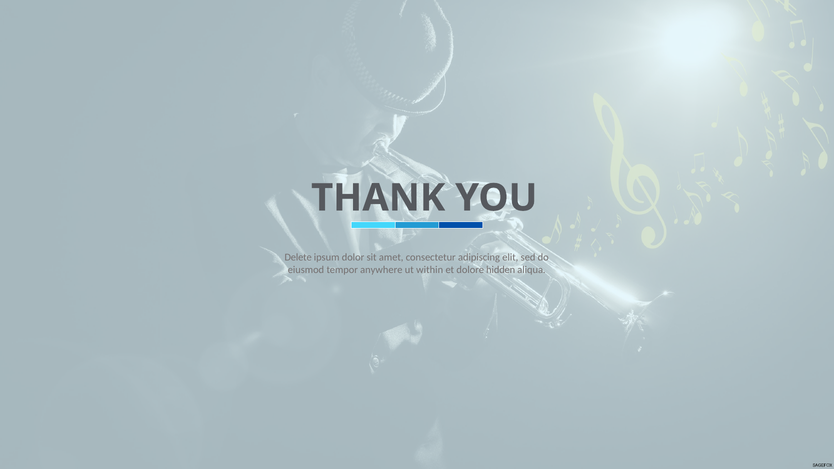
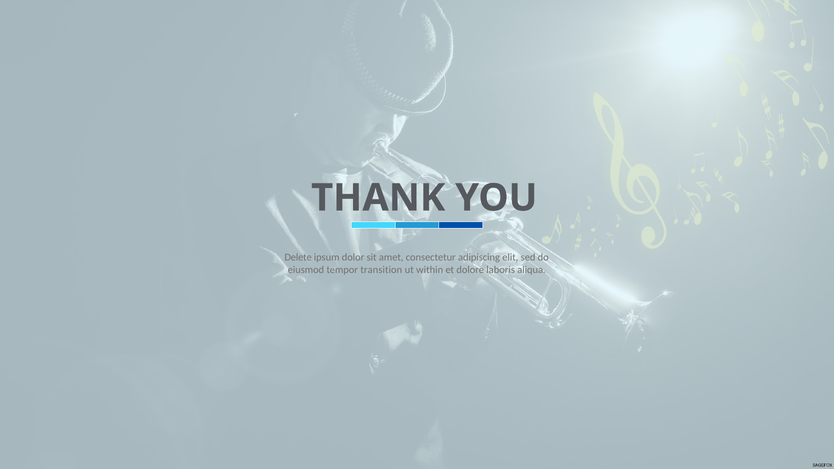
anywhere: anywhere -> transition (381, 270)
hidden: hidden -> laboris (501, 270)
